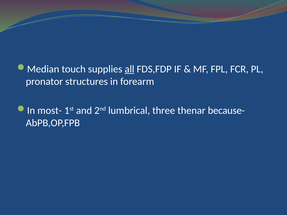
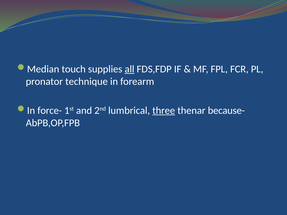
structures: structures -> technique (87, 82)
most-: most- -> force- (50, 111)
three underline: none -> present (164, 111)
